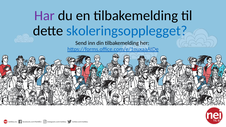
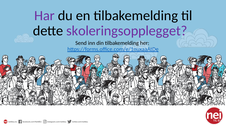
skoleringsopplegget colour: blue -> purple (127, 31)
